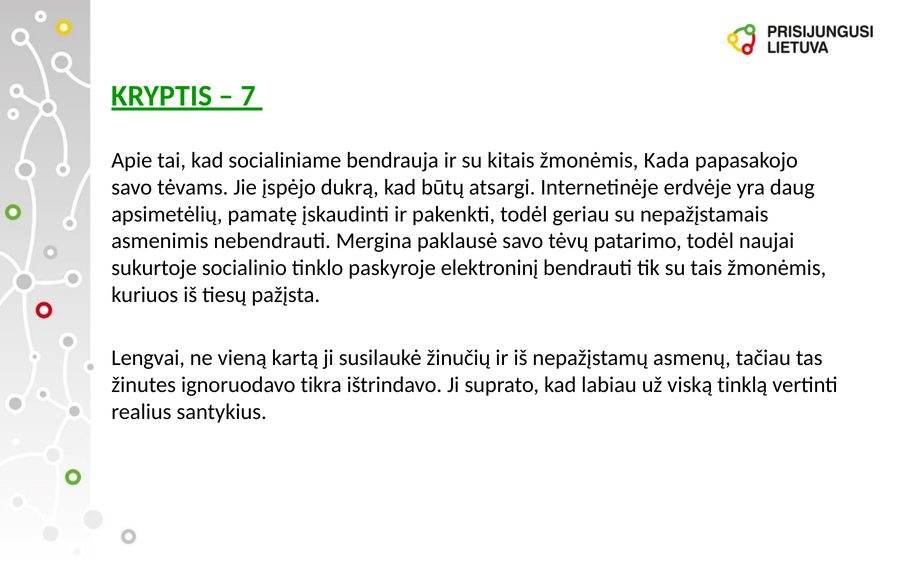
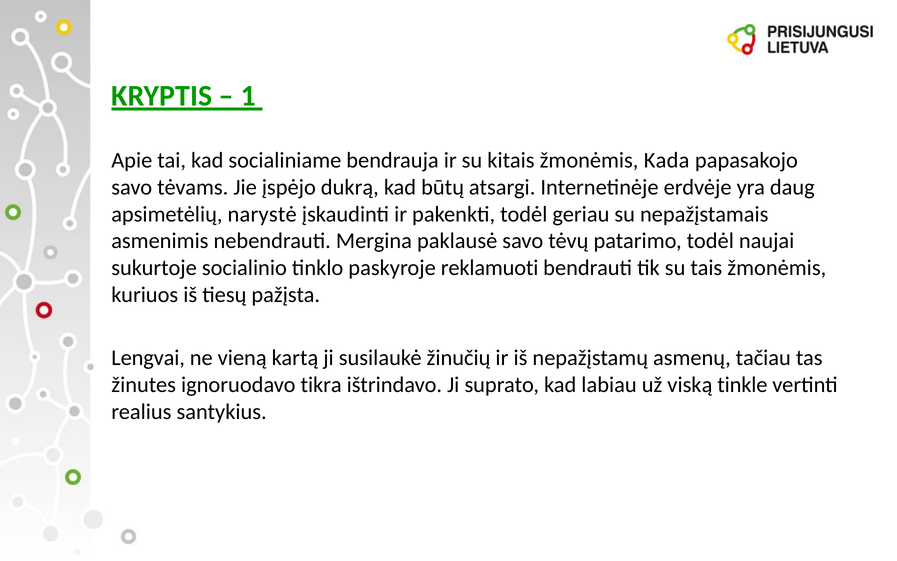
7: 7 -> 1 (248, 96)
pamatę: pamatę -> narystė (262, 214)
elektroninį: elektroninį -> reklamuoti (490, 268)
tinklą: tinklą -> tinkle (742, 384)
